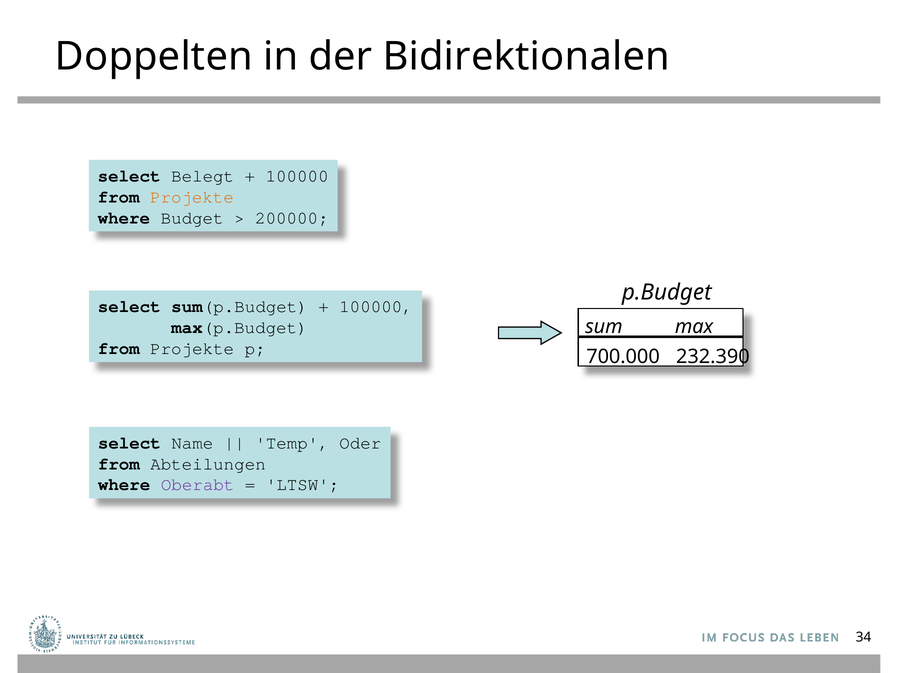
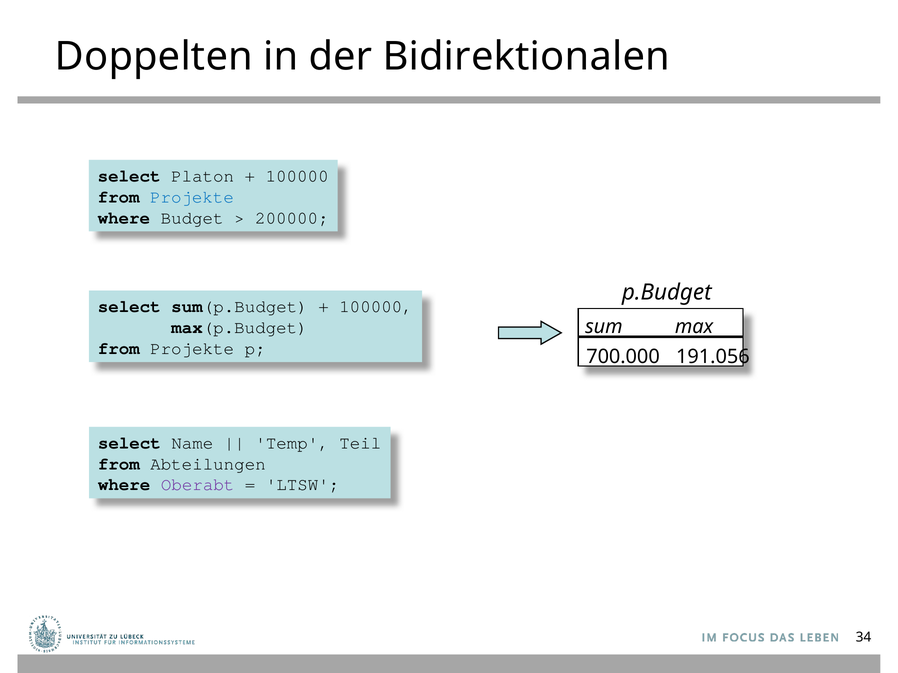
Belegt: Belegt -> Platon (203, 176)
Projekte colour: orange -> blue (192, 197)
232.390: 232.390 -> 191.056 (713, 357)
Oder: Oder -> Teil (360, 443)
